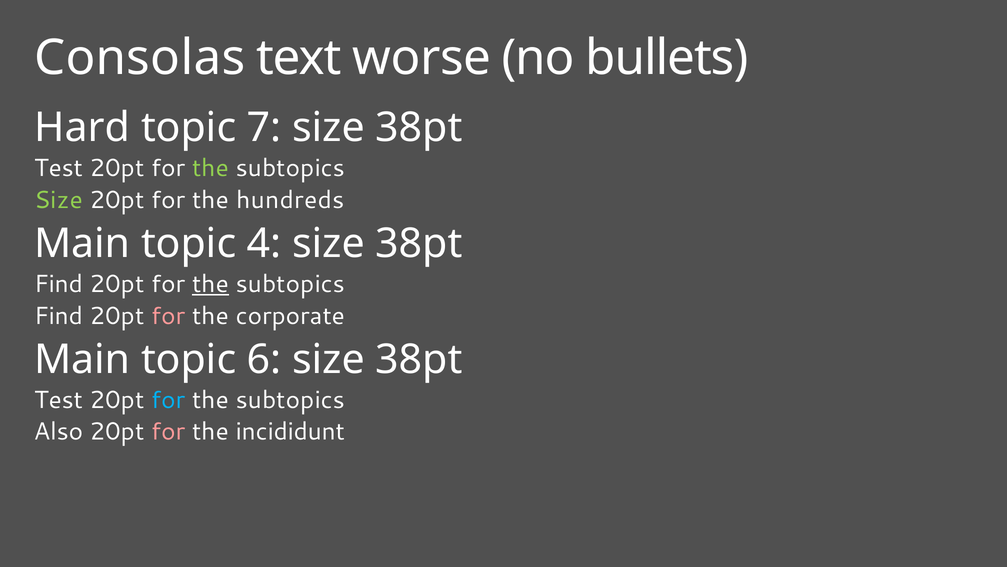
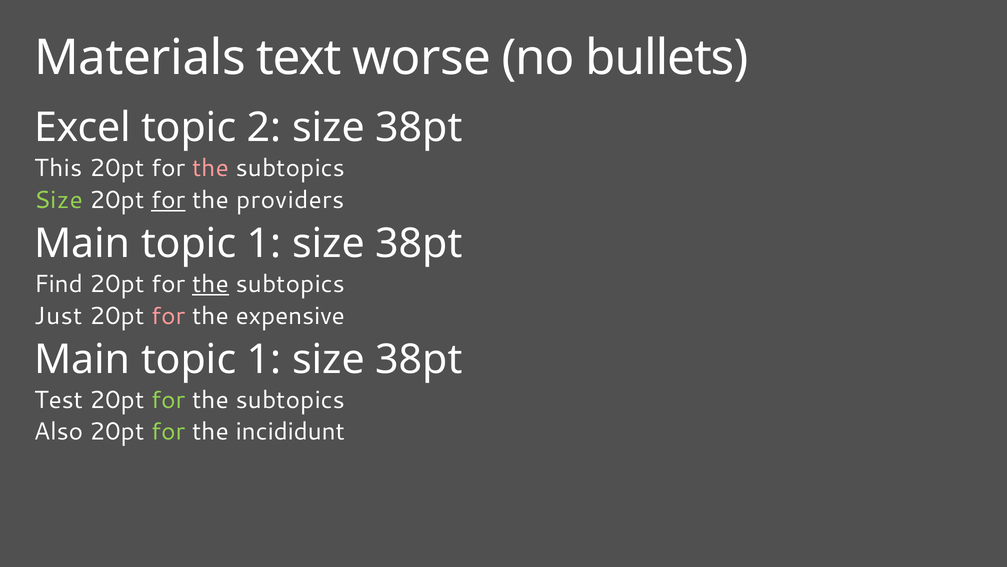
Consolas: Consolas -> Materials (140, 58)
Hard: Hard -> Excel (82, 128)
7: 7 -> 2 (264, 128)
Test: Test -> This (58, 168)
the colour: light green -> pink (211, 168)
for underline: none -> present (168, 200)
hundreds: hundreds -> providers (290, 200)
4: 4 -> 1 (264, 243)
Find: Find -> Just (58, 316)
corporate: corporate -> expensive (291, 316)
6: 6 -> 1 (264, 359)
for colour: light blue -> light green (168, 400)
for colour: pink -> light green (168, 431)
